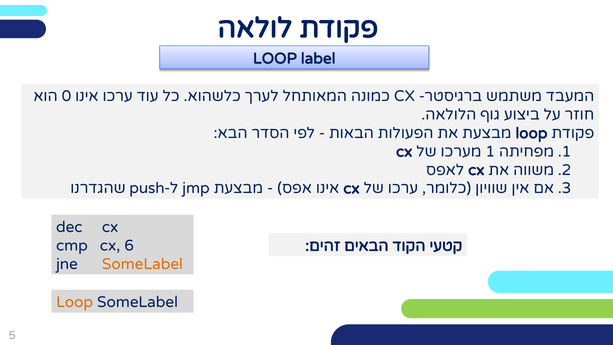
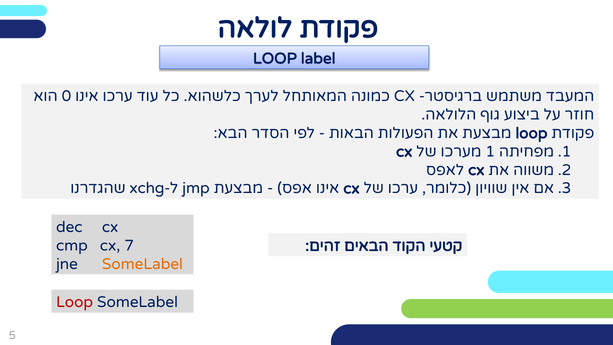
push: push -> xchg (147, 188)
6: 6 -> 7 (129, 245)
Loop colour: orange -> red (75, 302)
